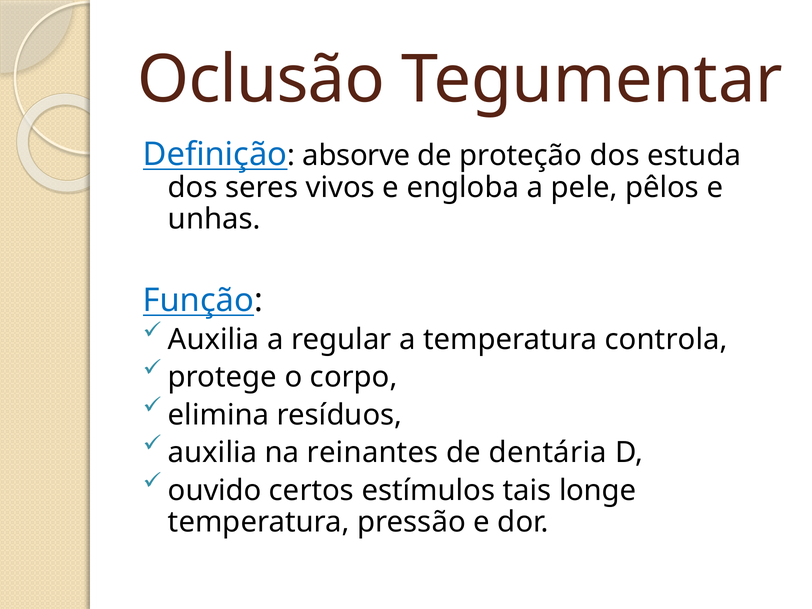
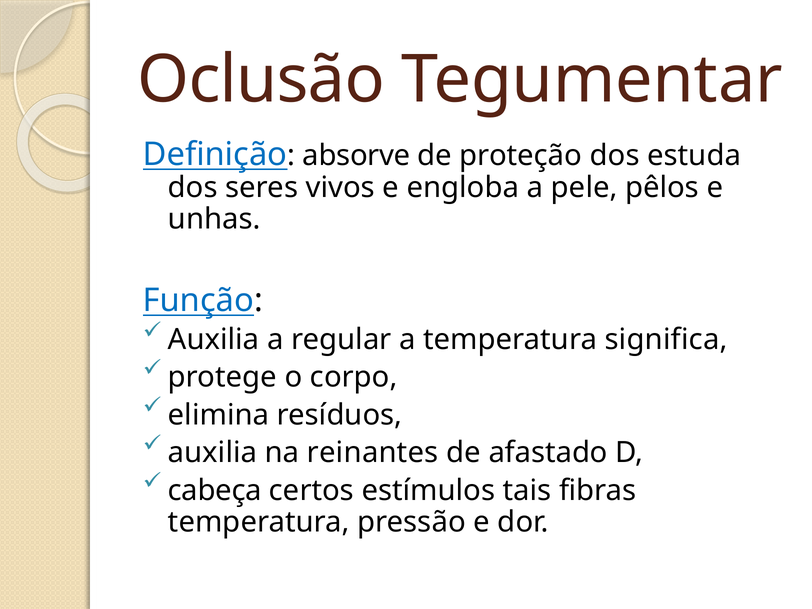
controla: controla -> significa (666, 340)
dentária: dentária -> afastado (548, 453)
ouvido: ouvido -> cabeça (215, 490)
longe: longe -> fibras (598, 490)
